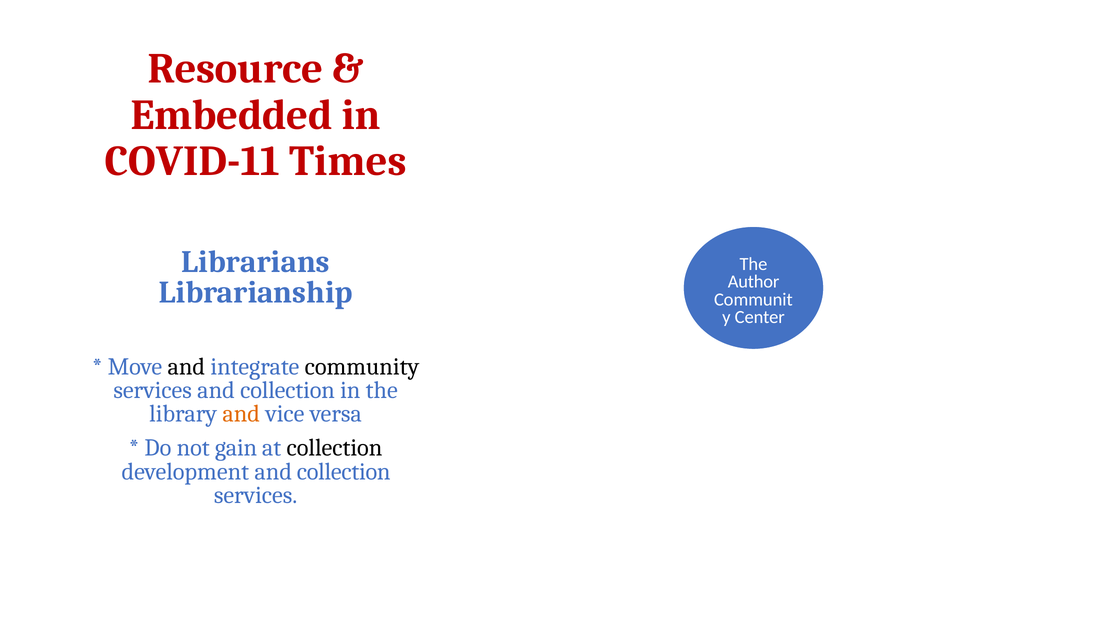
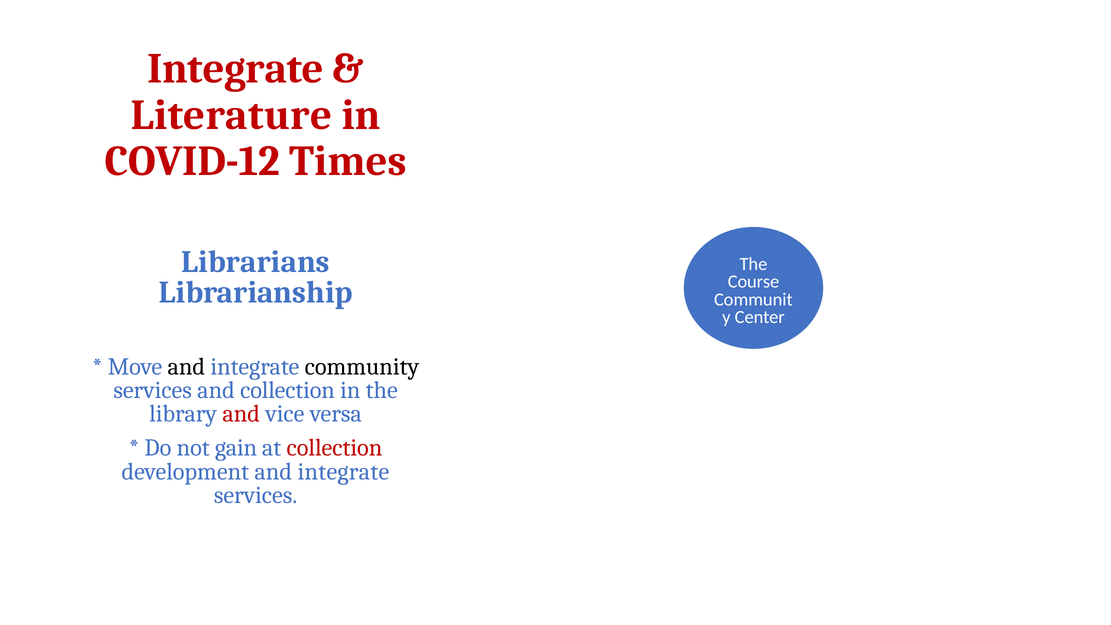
Resource: Resource -> Integrate (235, 69)
Embedded: Embedded -> Literature (231, 115)
COVID-11: COVID-11 -> COVID-12 (192, 161)
Author: Author -> Course (754, 282)
and colour: orange -> red (241, 414)
collection colour: black -> red (334, 448)
development and collection: collection -> integrate (343, 471)
